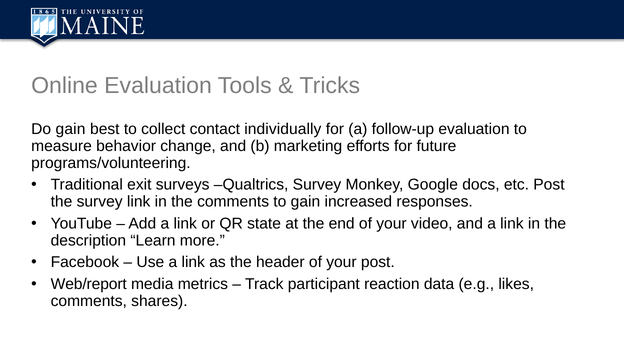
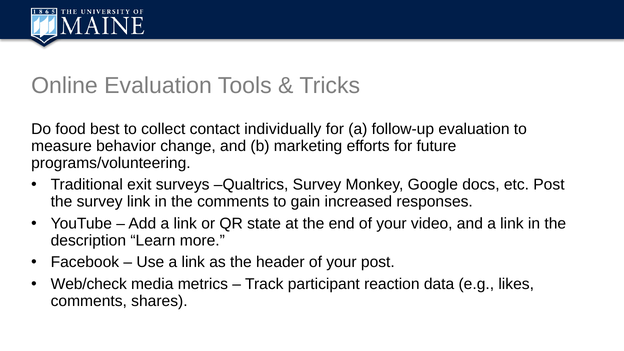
Do gain: gain -> food (71, 129)
Web/report: Web/report -> Web/check (89, 284)
